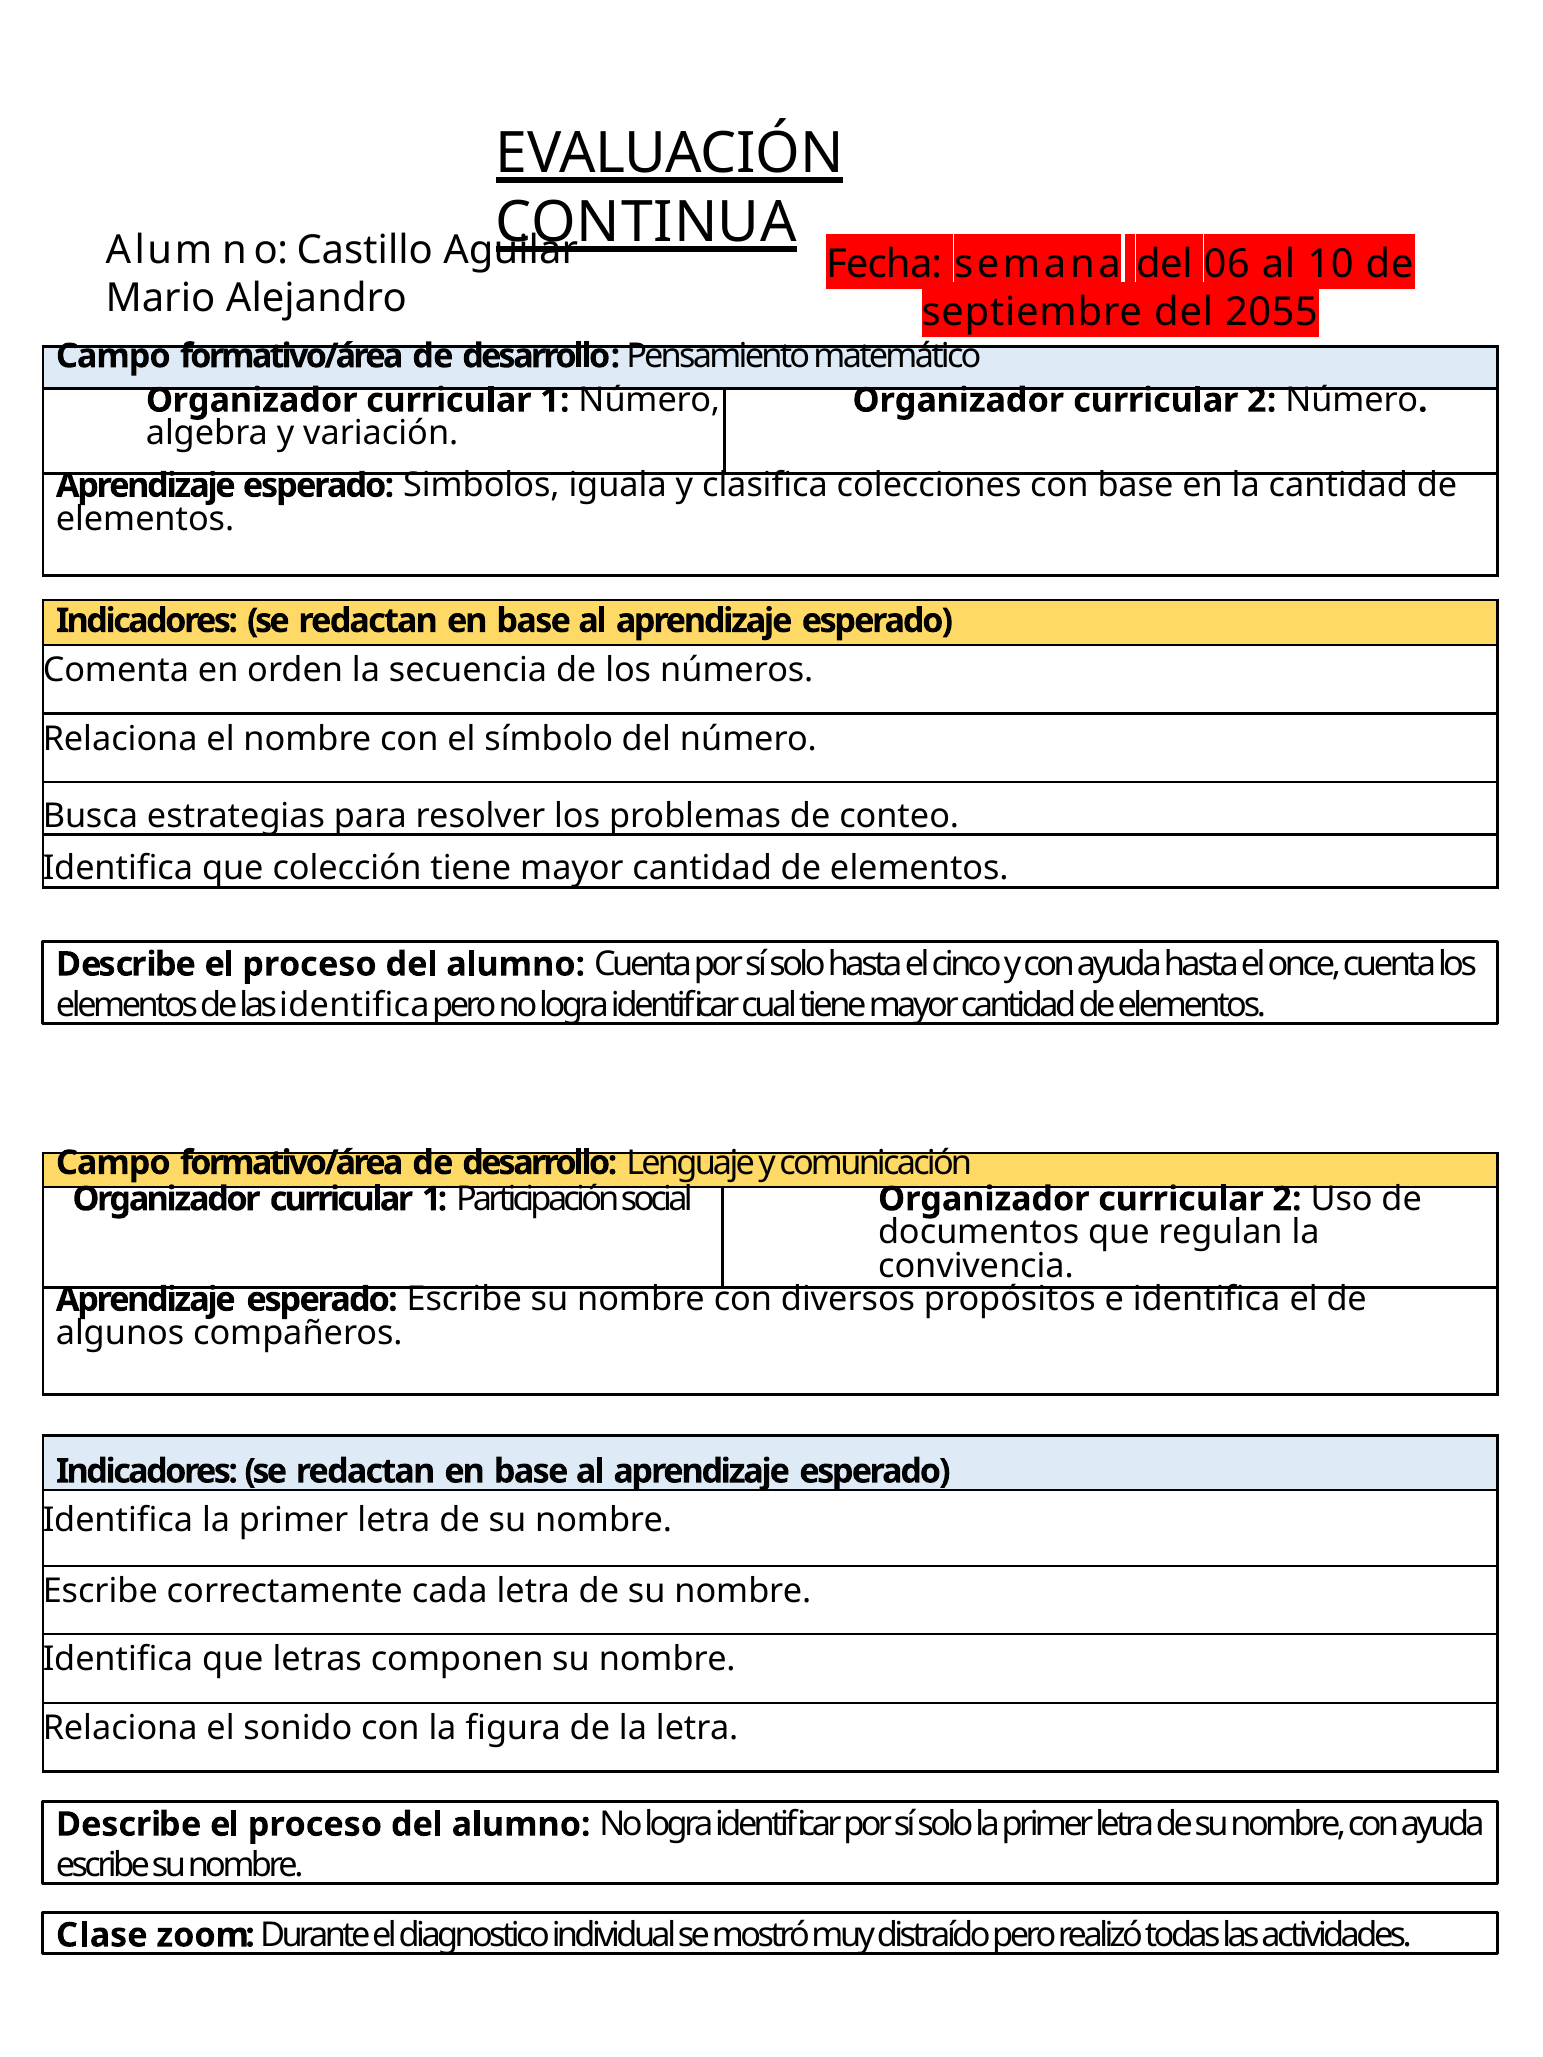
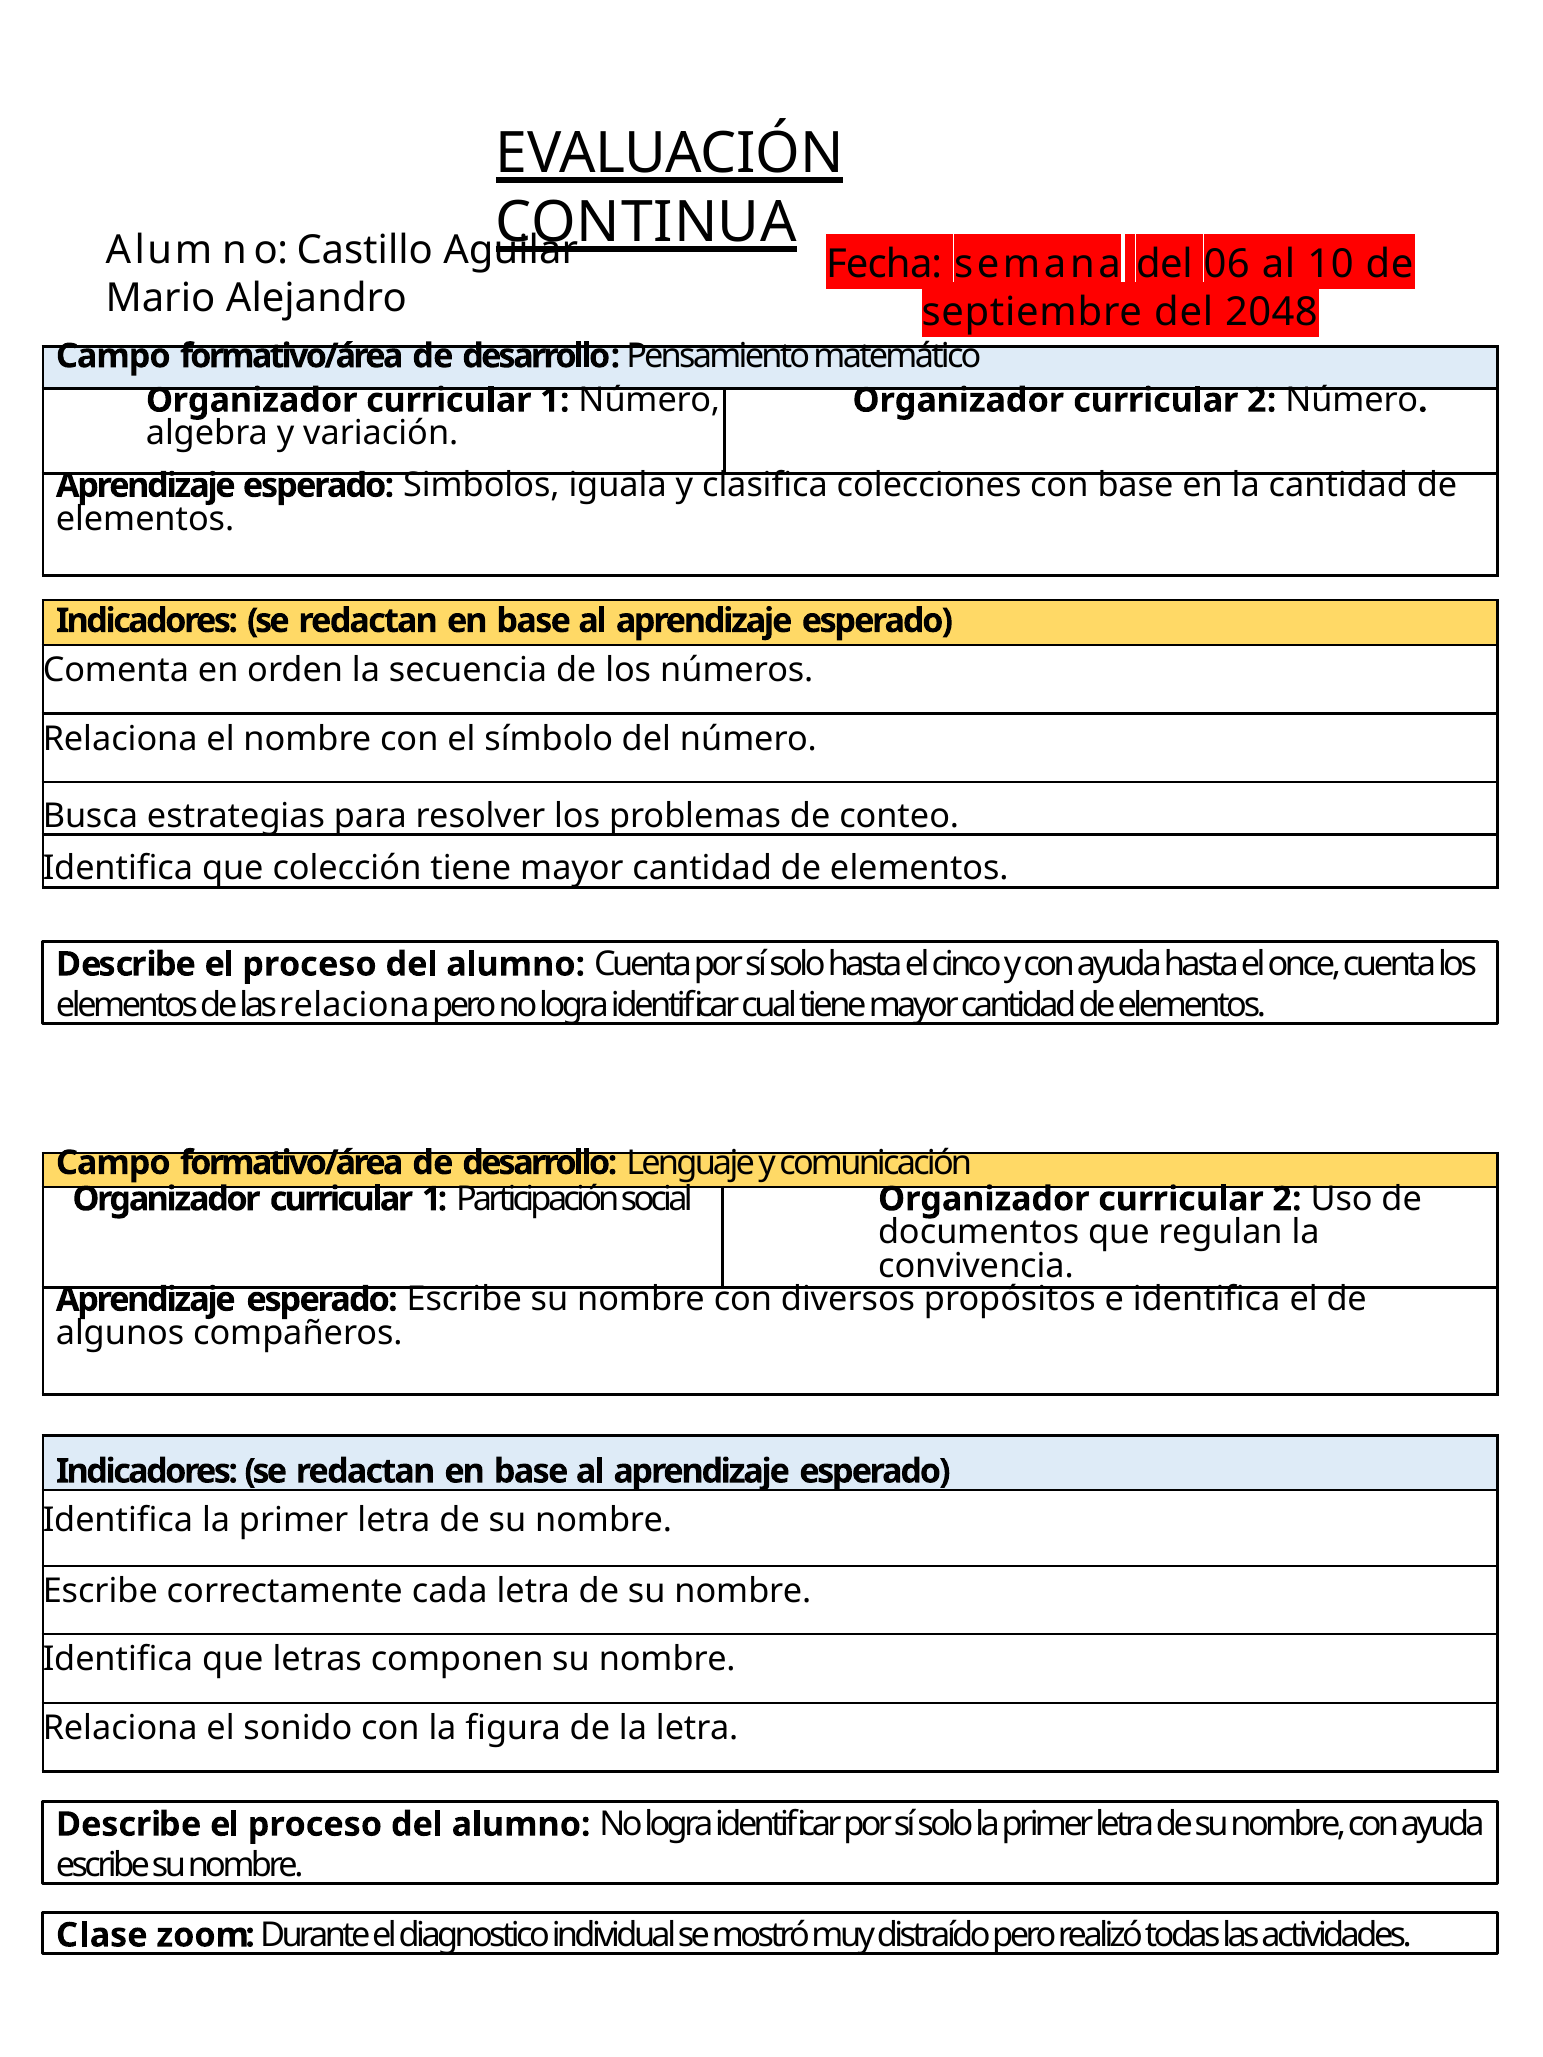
2055: 2055 -> 2048 (1271, 312)
las identifica: identifica -> relaciona (354, 1006)
